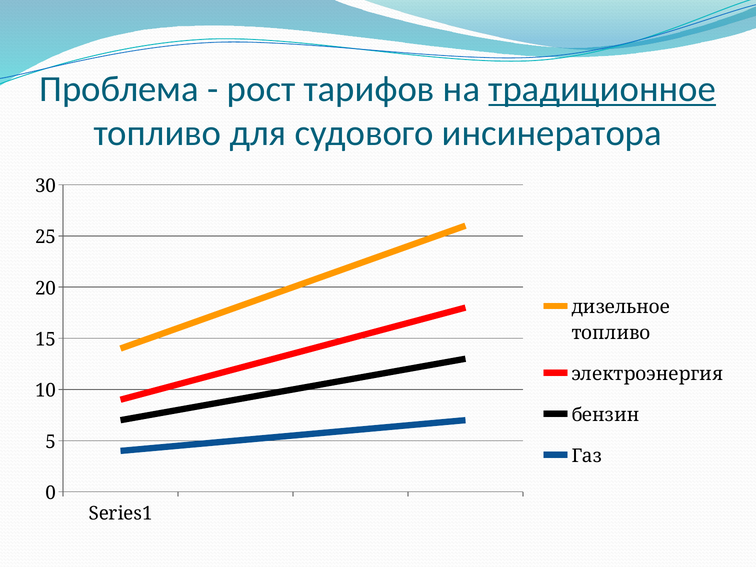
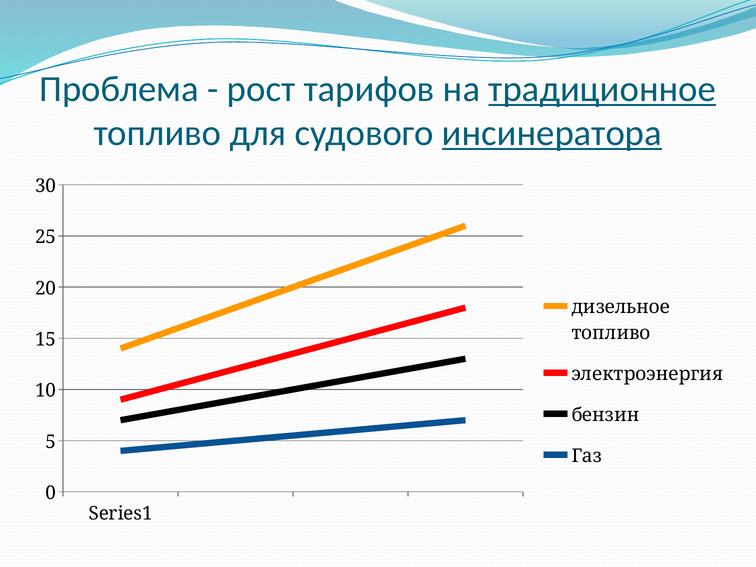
инсинератора underline: none -> present (552, 133)
